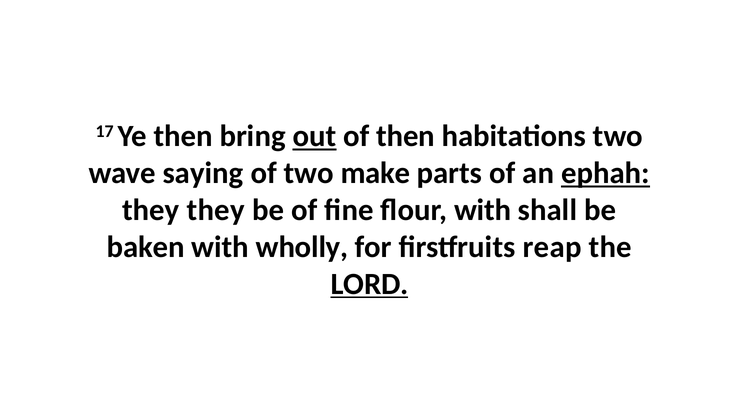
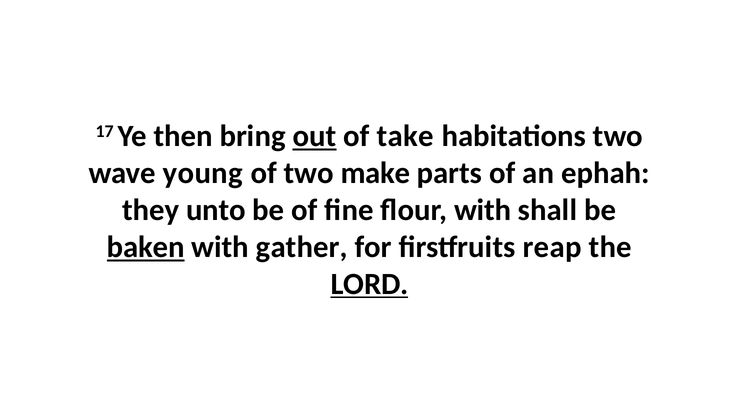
of then: then -> take (405, 136)
saying: saying -> young (203, 173)
ephah underline: present -> none (605, 173)
they they: they -> unto (216, 210)
baken underline: none -> present (146, 247)
wholly: wholly -> gather (302, 247)
